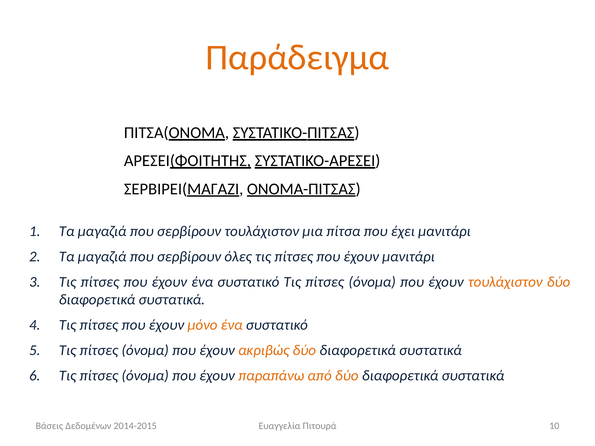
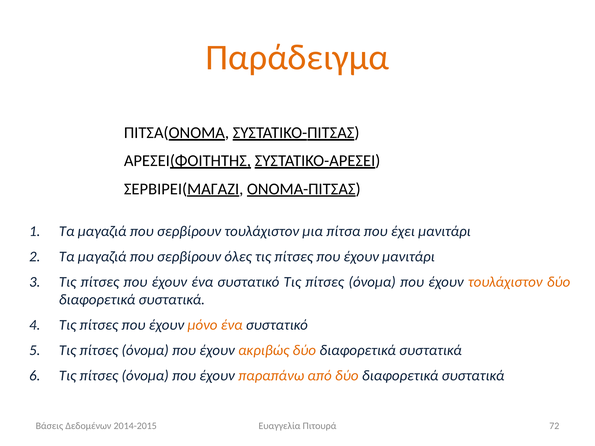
10: 10 -> 72 (554, 426)
